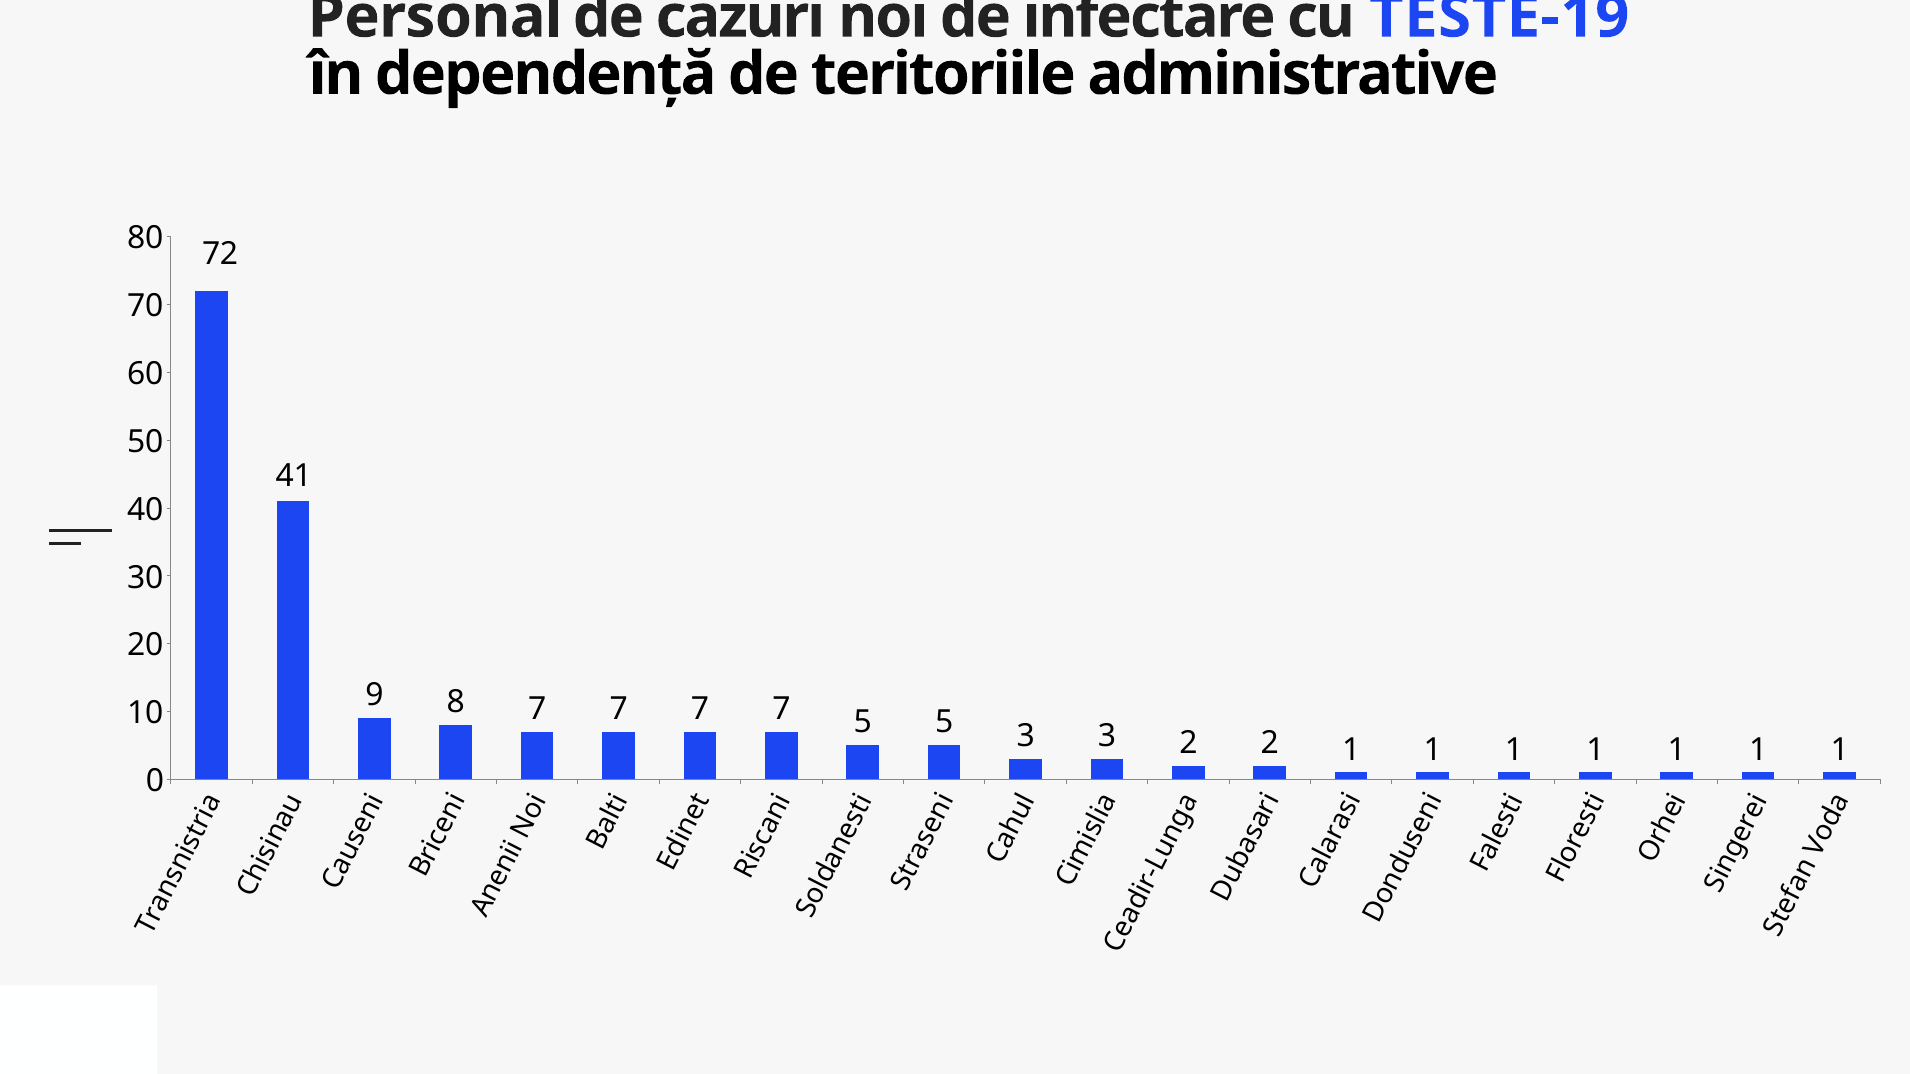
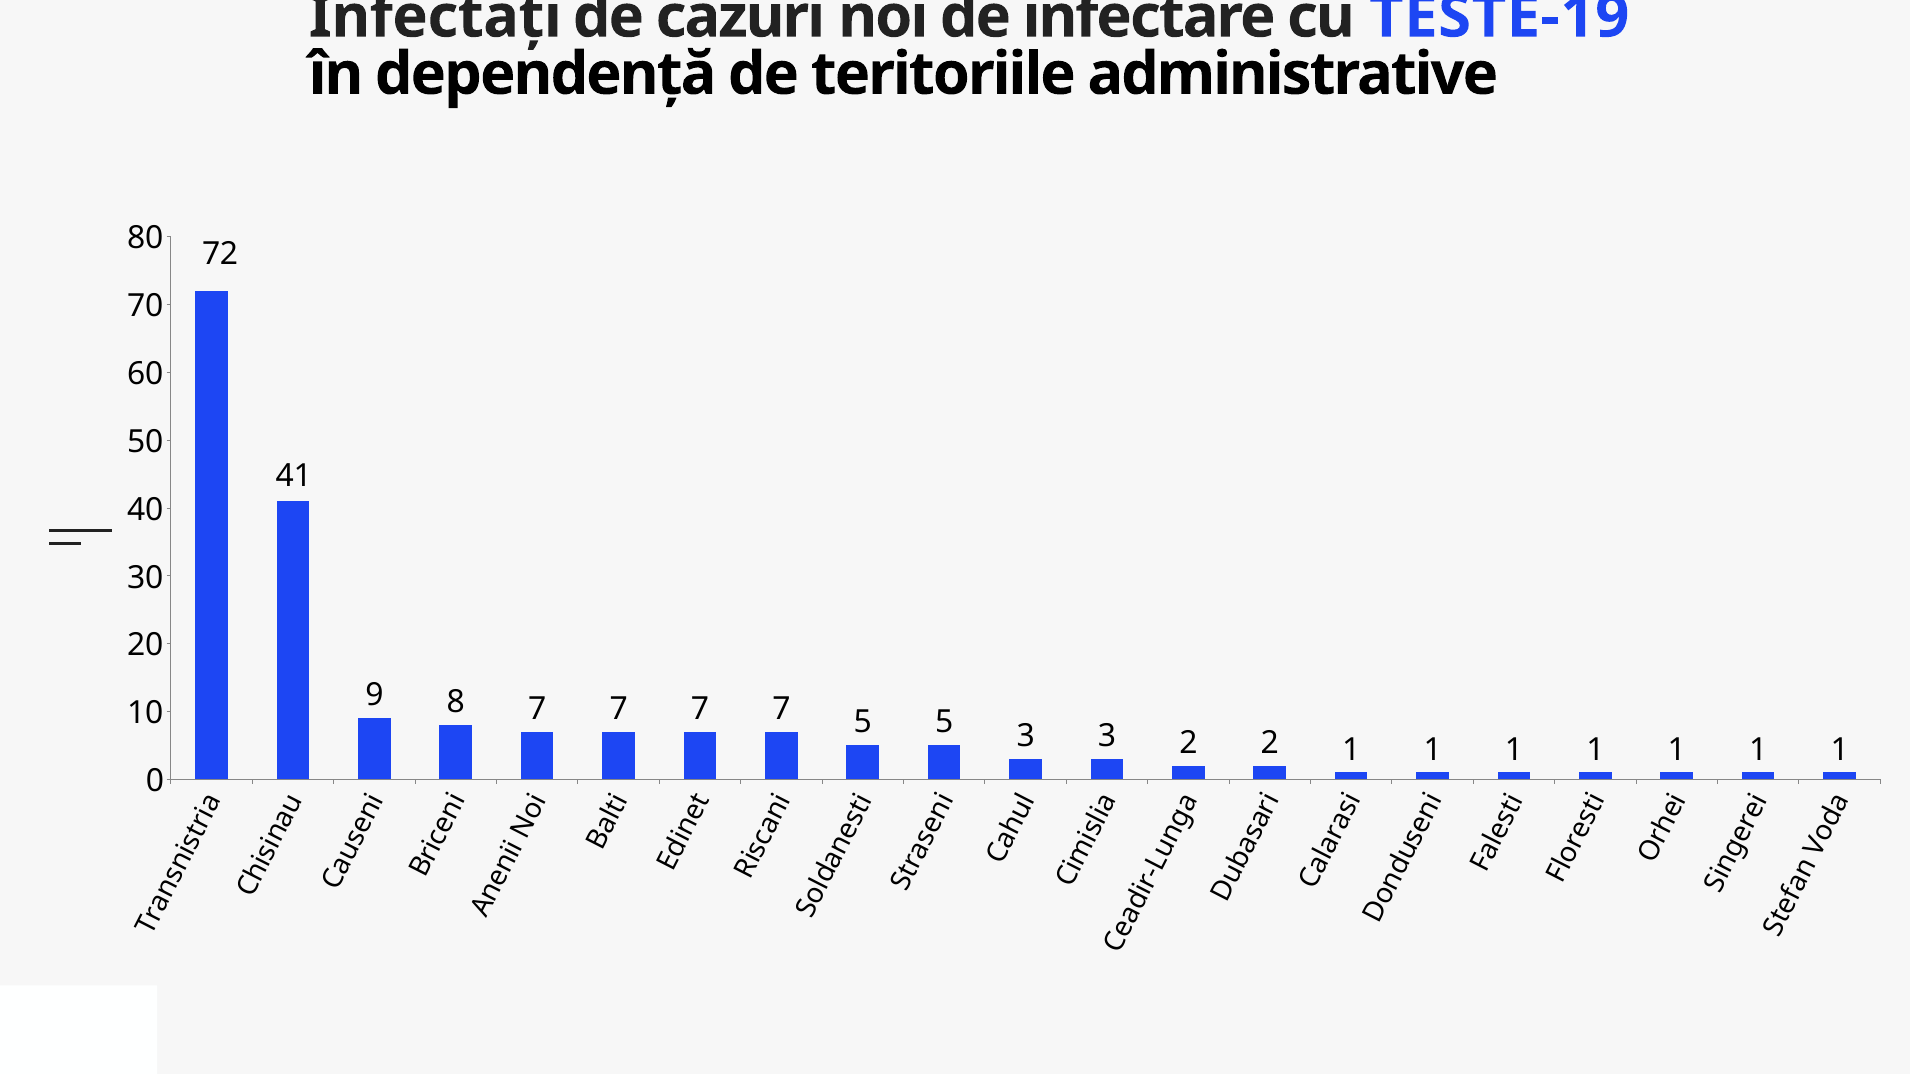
Personal: Personal -> Infectați (435, 17)
